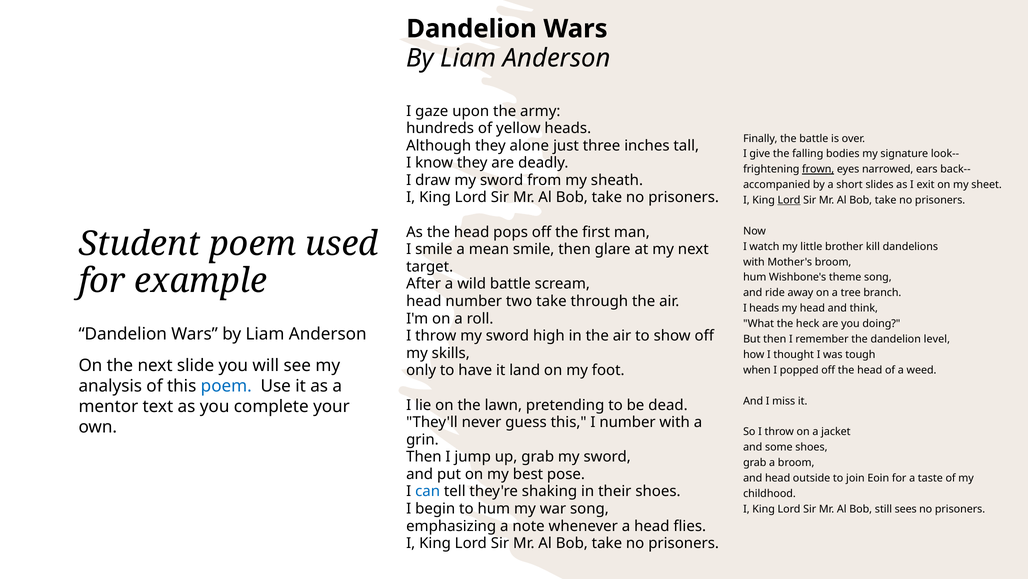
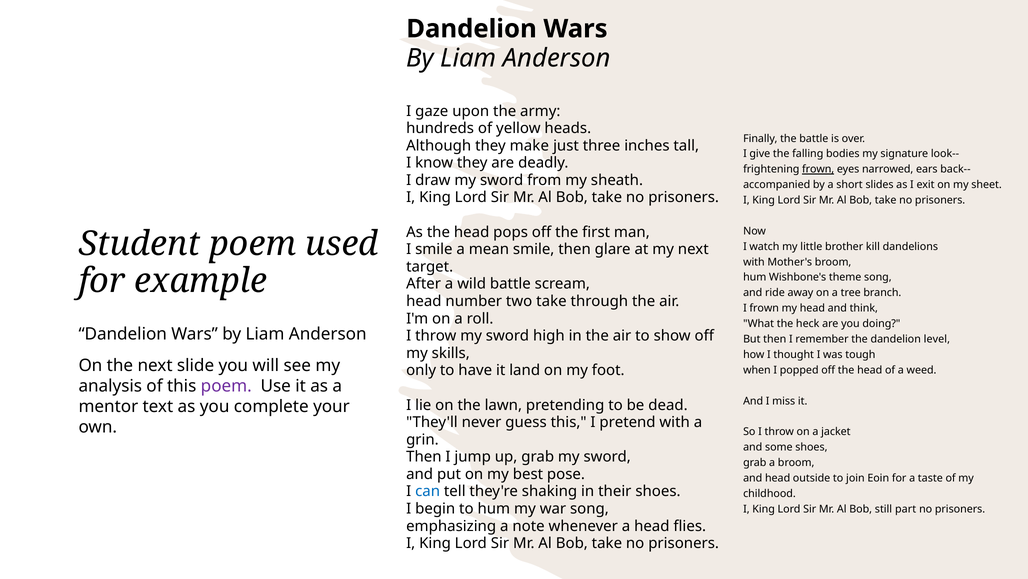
alone: alone -> make (529, 145)
Lord underline: present -> none (789, 200)
I heads: heads -> frown (764, 308)
poem colour: blue -> purple (226, 386)
I number: number -> pretend (628, 422)
sees: sees -> part (906, 508)
